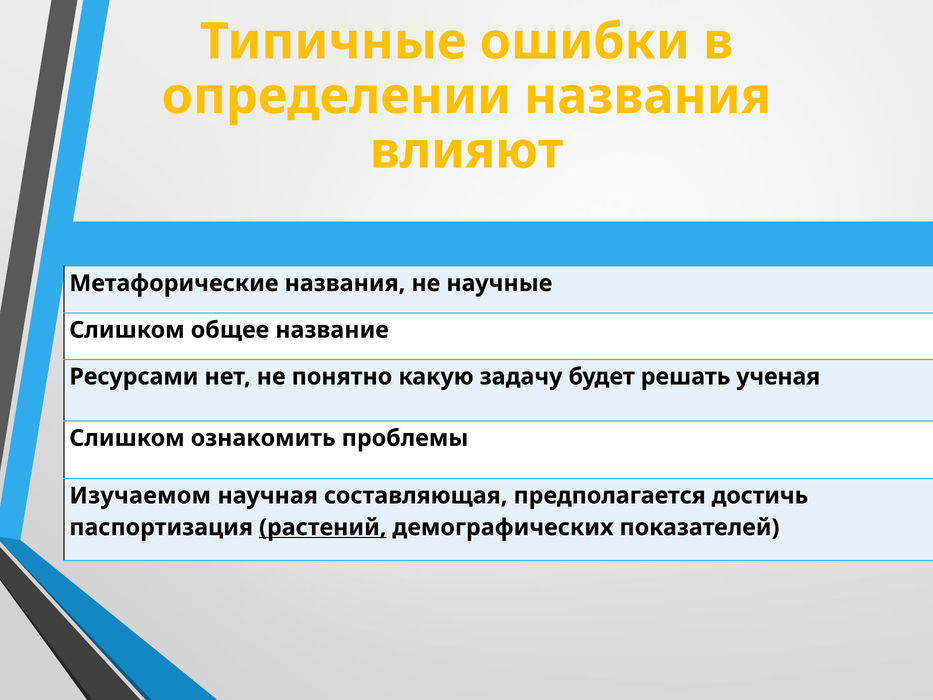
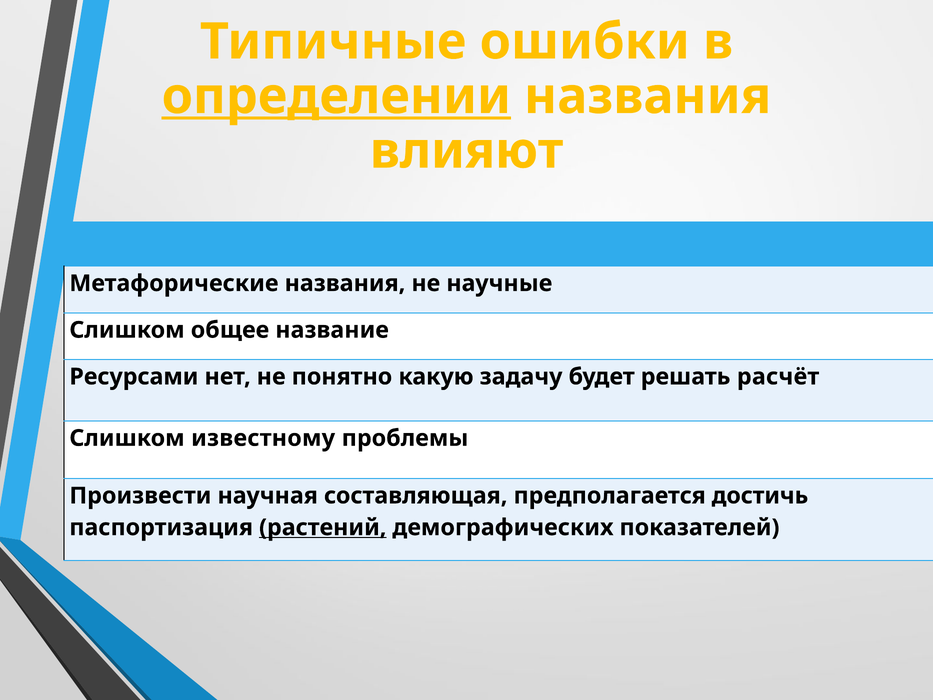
определении underline: none -> present (336, 96)
ученая: ученая -> расчёт (778, 377)
ознакомить: ознакомить -> известному (263, 438)
Изучаемом: Изучаемом -> Произвести (140, 496)
